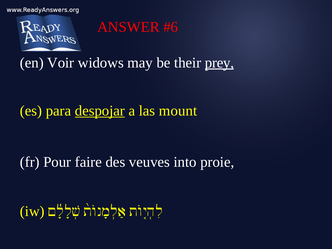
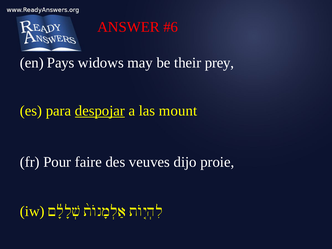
Voir: Voir -> Pays (61, 63)
prey underline: present -> none (219, 63)
into: into -> dijo (185, 162)
